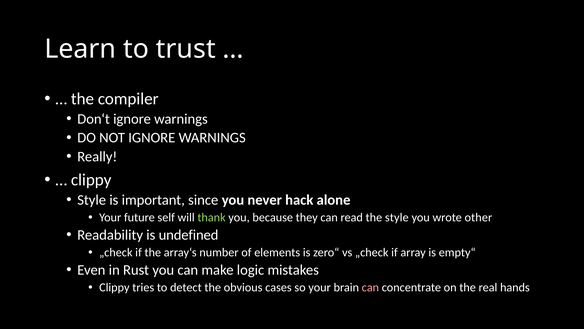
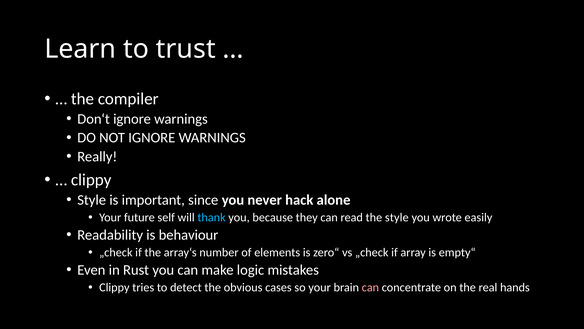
thank colour: light green -> light blue (212, 217)
other: other -> easily (478, 217)
undefined: undefined -> behaviour (188, 235)
